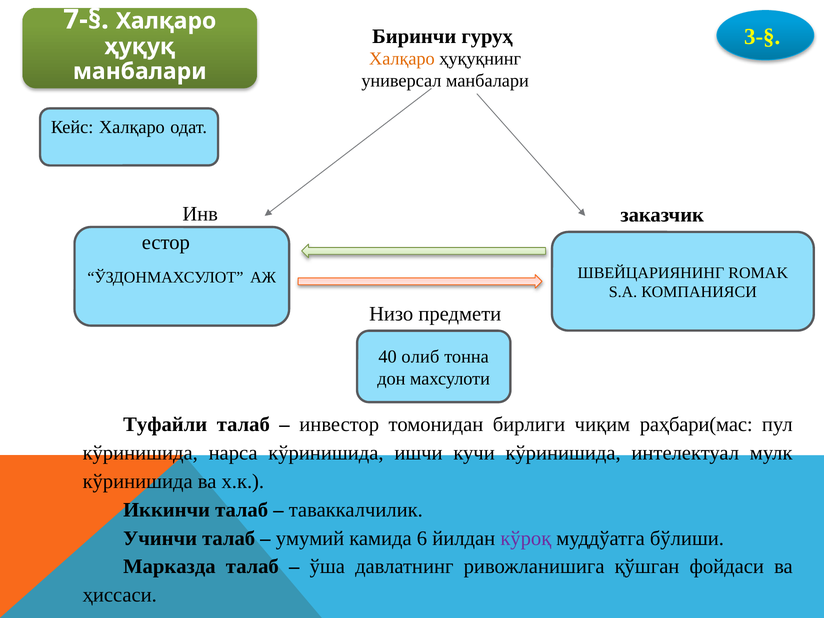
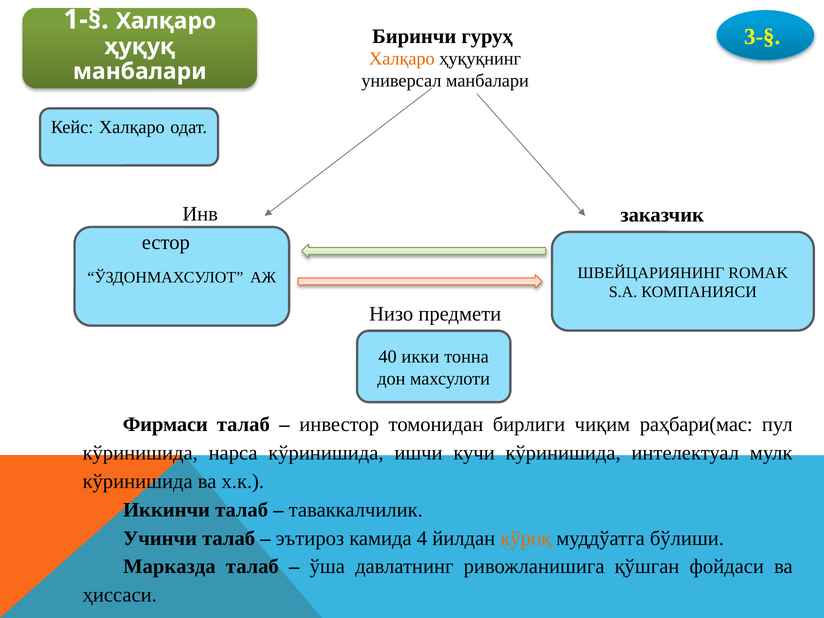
7-§: 7-§ -> 1-§ (86, 19)
олиб: олиб -> икки (420, 357)
Туфайли: Туфайли -> Фирмаси (165, 425)
умумий: умумий -> эътироз (310, 538)
6: 6 -> 4 (422, 538)
кўроқ colour: purple -> orange (526, 538)
